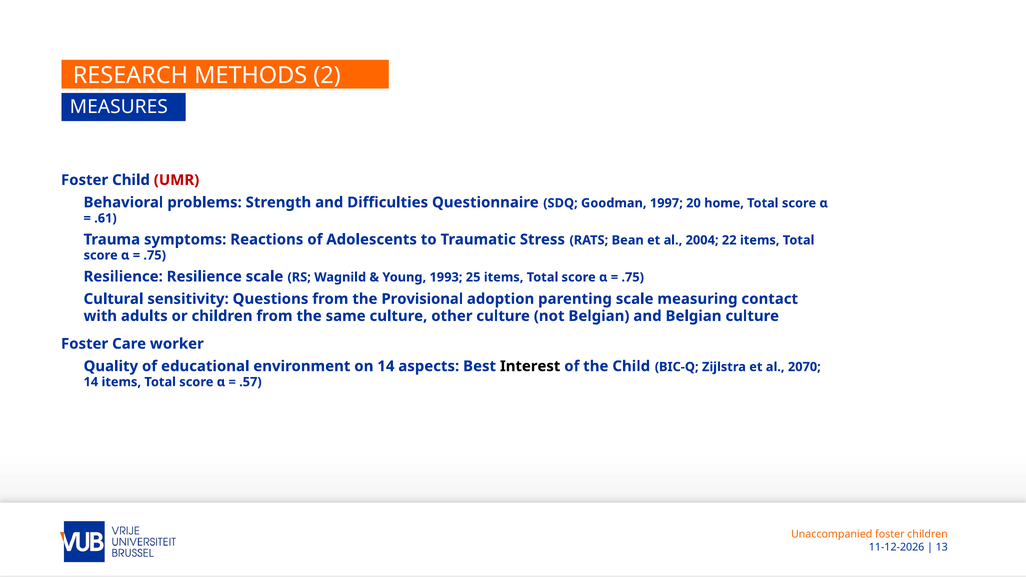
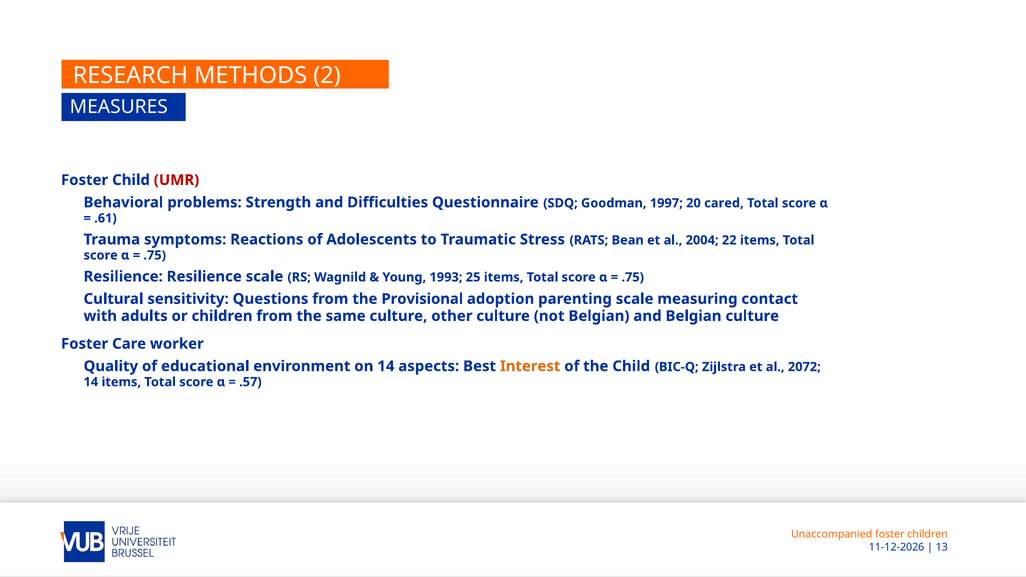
home: home -> cared (724, 203)
Interest colour: black -> orange (530, 366)
2070: 2070 -> 2072 (804, 367)
